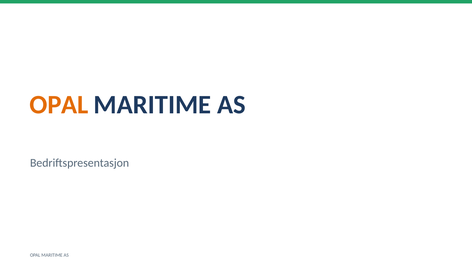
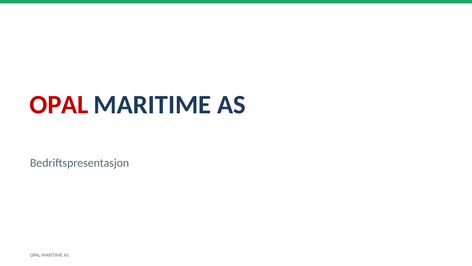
OPAL colour: orange -> red (59, 105)
